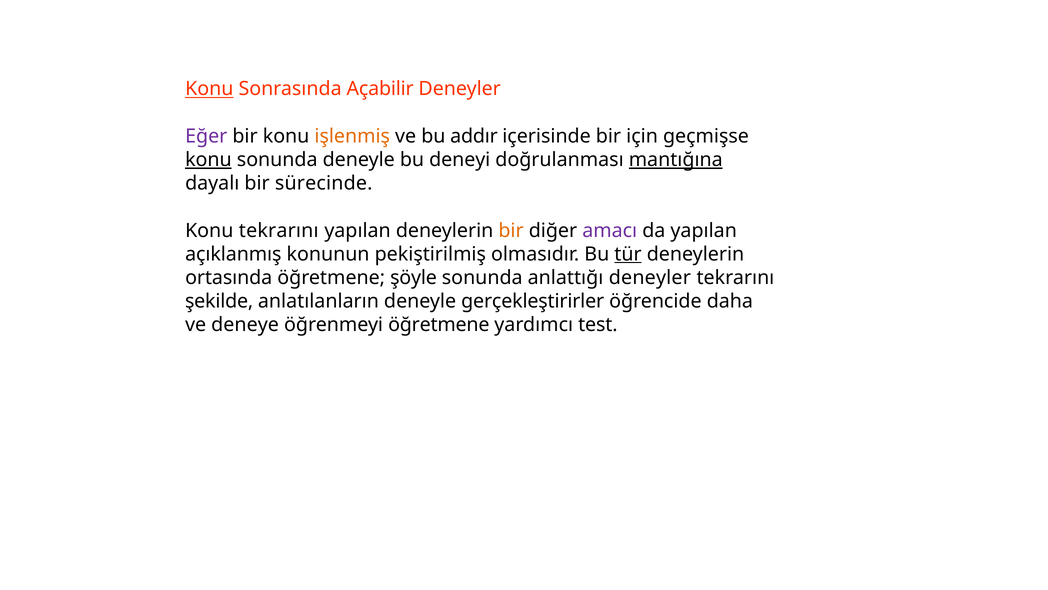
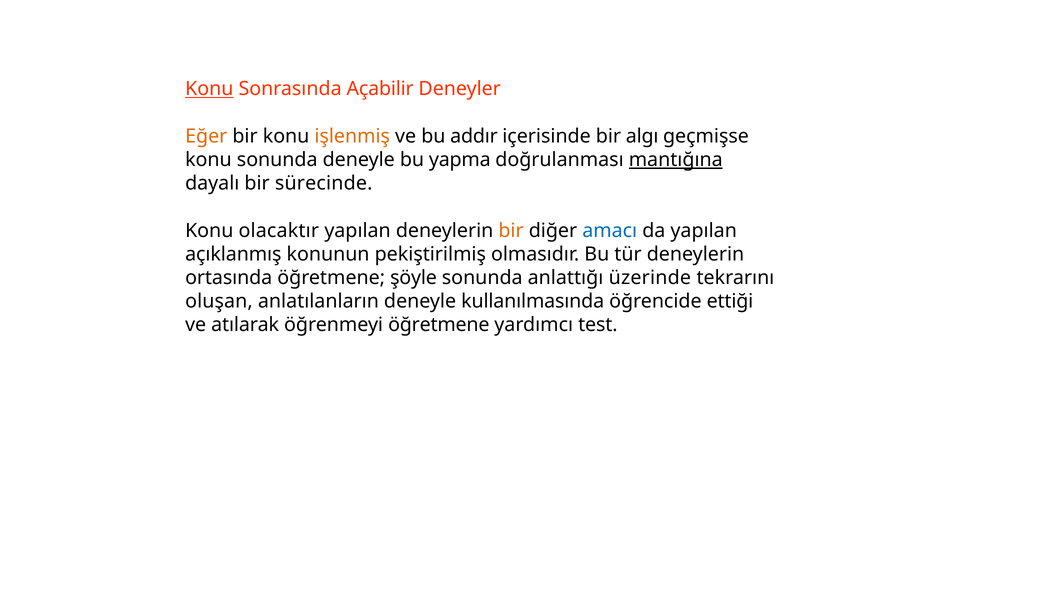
Eğer colour: purple -> orange (206, 136)
için: için -> algı (642, 136)
konu underline: present -> none (208, 160)
deneyi: deneyi -> yapma (460, 160)
Konu tekrarını: tekrarını -> olacaktır (279, 230)
amacı colour: purple -> blue (610, 230)
tür underline: present -> none (628, 254)
anlattığı deneyler: deneyler -> üzerinde (650, 278)
şekilde: şekilde -> oluşan (219, 301)
gerçekleştirirler: gerçekleştirirler -> kullanılmasında (533, 301)
daha: daha -> ettiği (730, 301)
deneye: deneye -> atılarak (245, 325)
